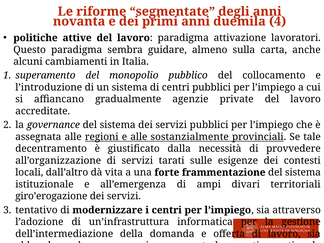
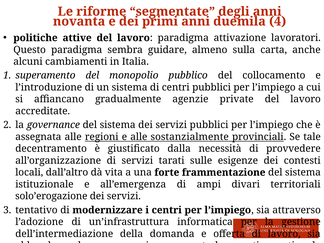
giro’erogazione: giro’erogazione -> solo’erogazione (51, 196)
